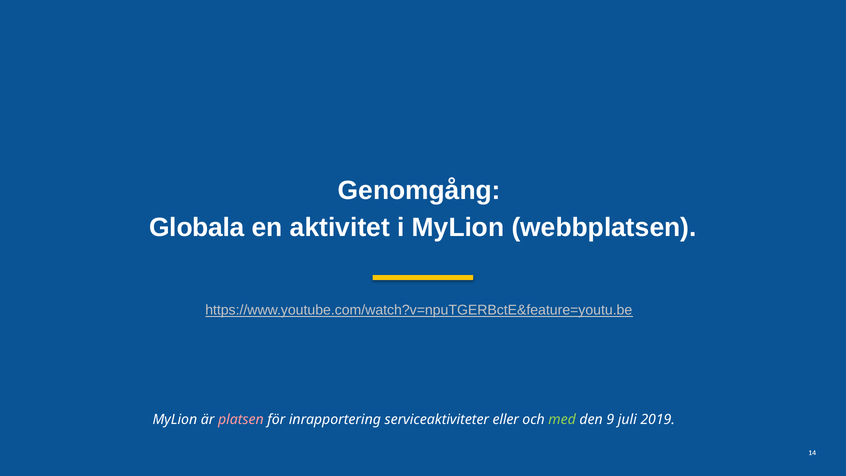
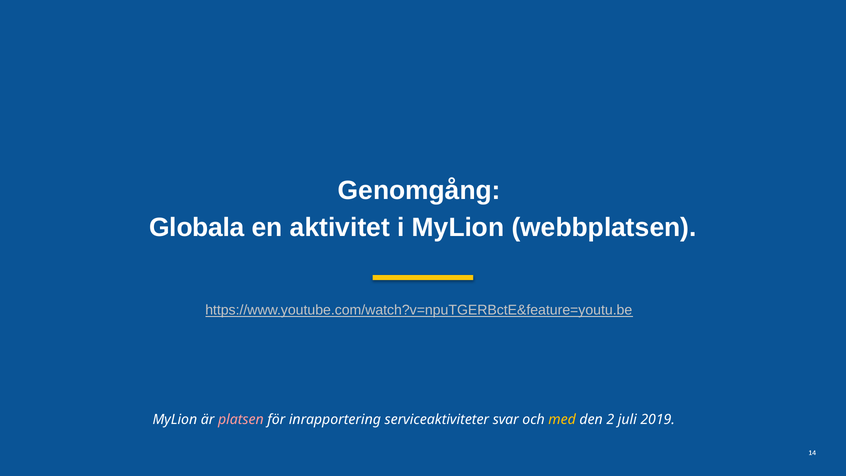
eller: eller -> svar (506, 419)
med colour: light green -> yellow (562, 419)
9: 9 -> 2 (610, 419)
